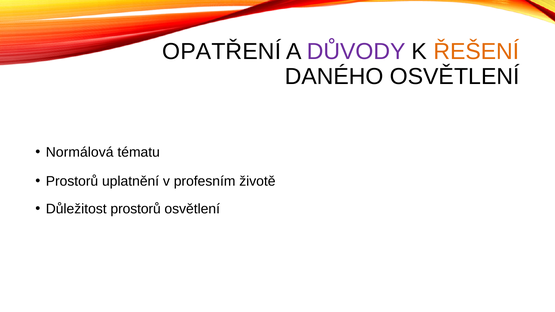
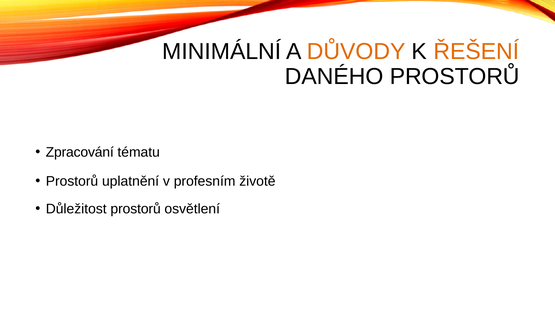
OPATŘENÍ: OPATŘENÍ -> MINIMÁLNÍ (222, 52)
DŮVODY colour: purple -> orange (356, 52)
DANÉHO OSVĚTLENÍ: OSVĚTLENÍ -> PROSTORŮ (455, 77)
Normálová: Normálová -> Zpracování (80, 152)
